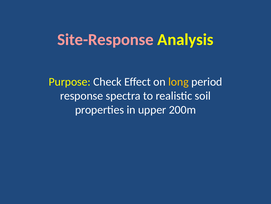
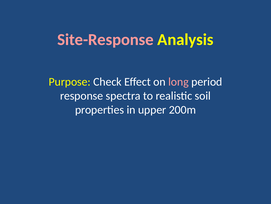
long colour: yellow -> pink (179, 81)
